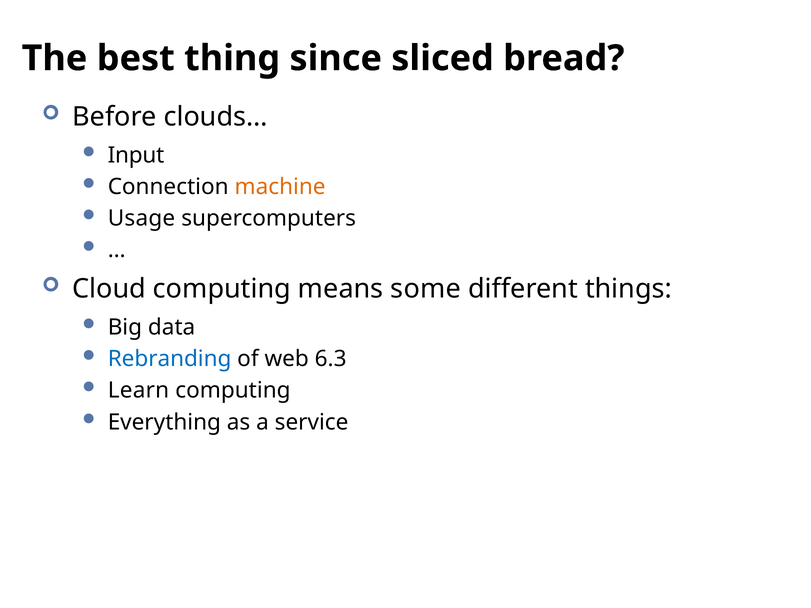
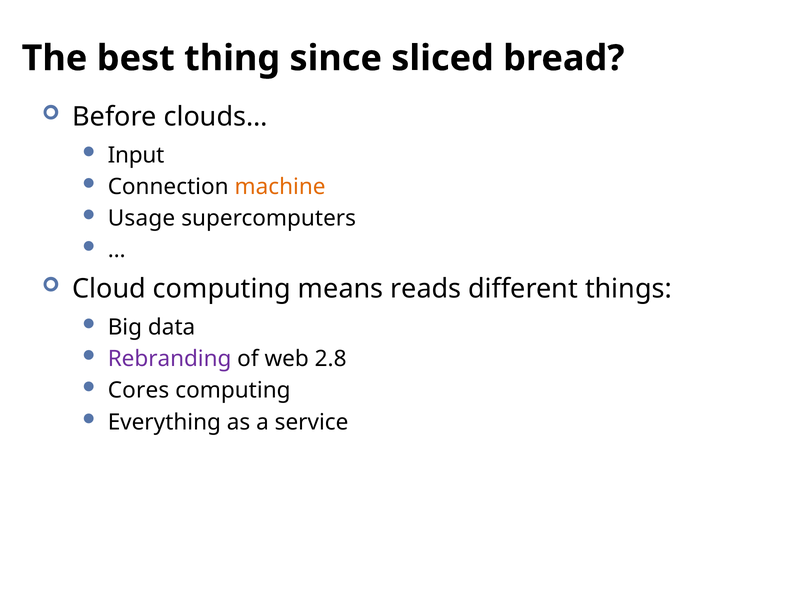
some: some -> reads (426, 289)
Rebranding colour: blue -> purple (170, 359)
6.3: 6.3 -> 2.8 (331, 359)
Learn: Learn -> Cores (138, 391)
